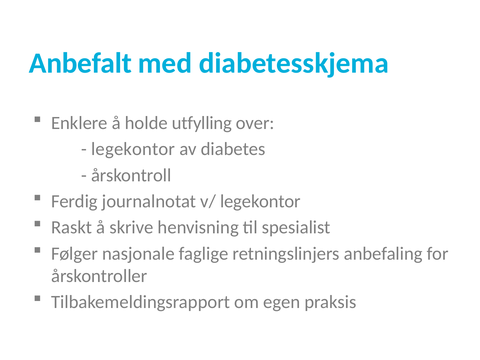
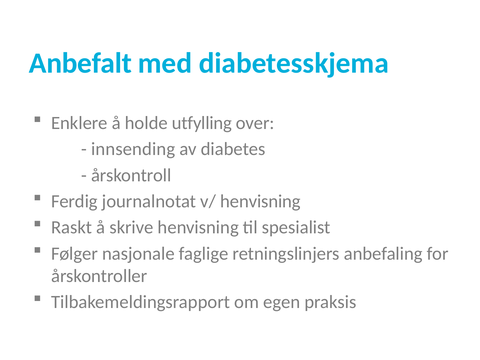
legekontor: legekontor -> innsending (133, 149)
v/ legekontor: legekontor -> henvisning (260, 201)
